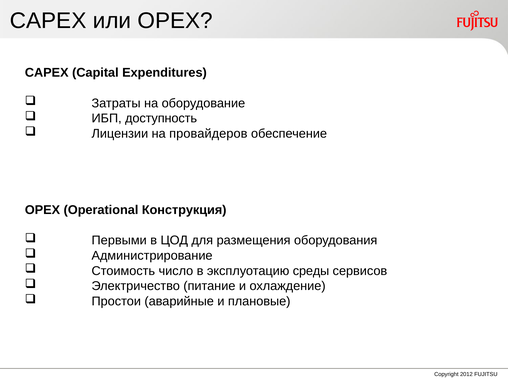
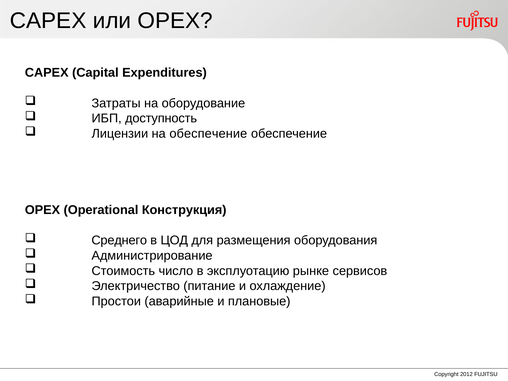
на провайдеров: провайдеров -> обеспечение (208, 134)
Первыми: Первыми -> Среднего (119, 240)
среды: среды -> рынке (311, 271)
